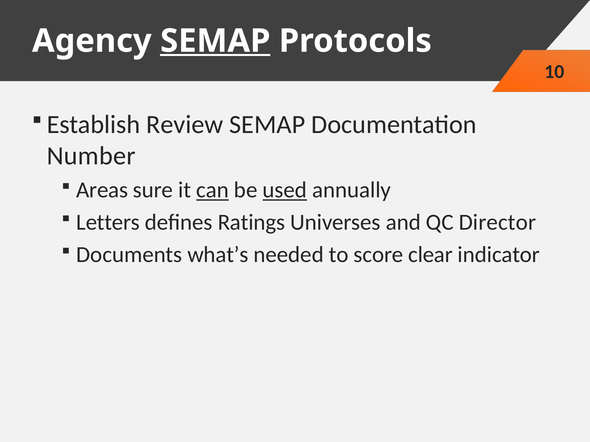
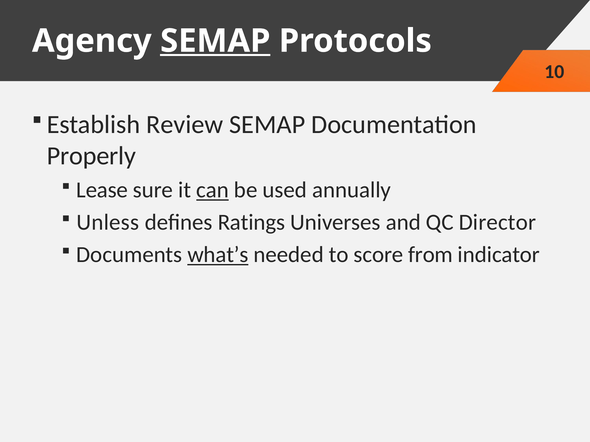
Number: Number -> Properly (91, 156)
Areas: Areas -> Lease (102, 190)
used underline: present -> none (285, 190)
Letters: Letters -> Unless (108, 223)
what’s underline: none -> present (218, 255)
clear: clear -> from (431, 255)
